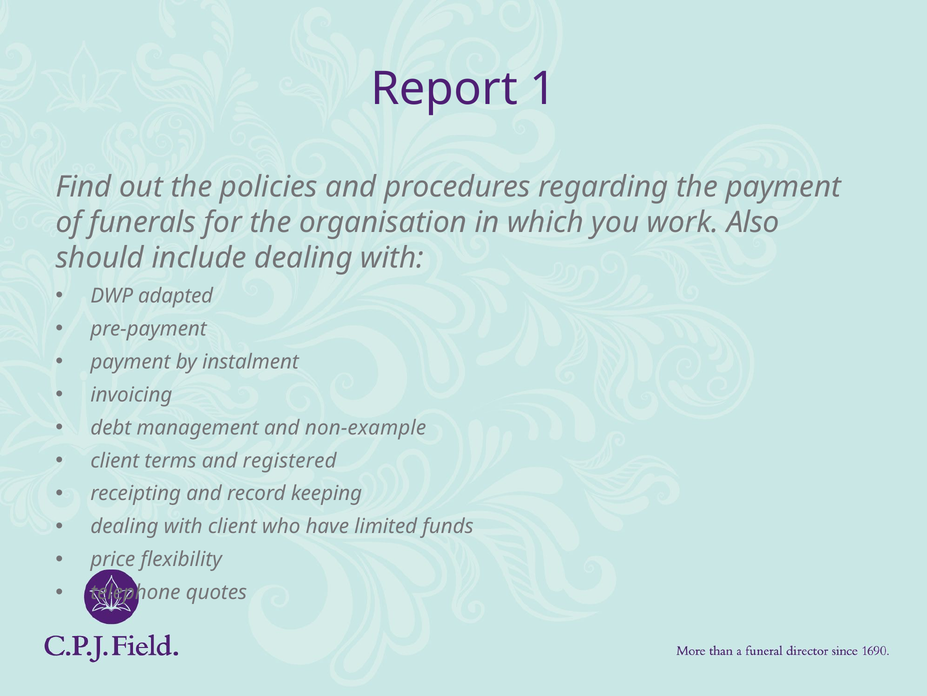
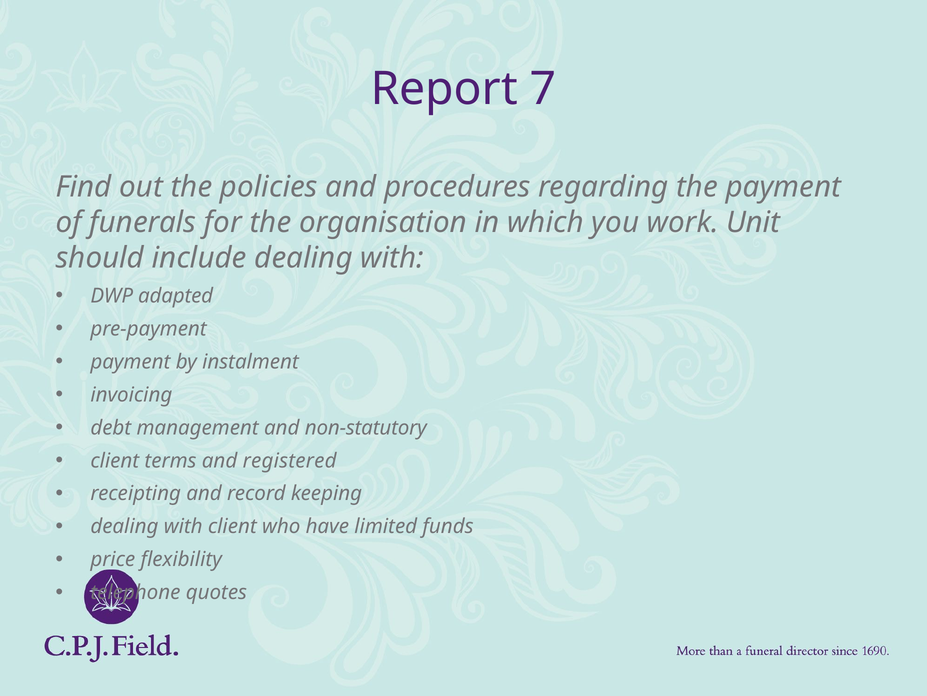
1: 1 -> 7 (543, 89)
Also: Also -> Unit (753, 222)
non-example: non-example -> non-statutory (366, 427)
